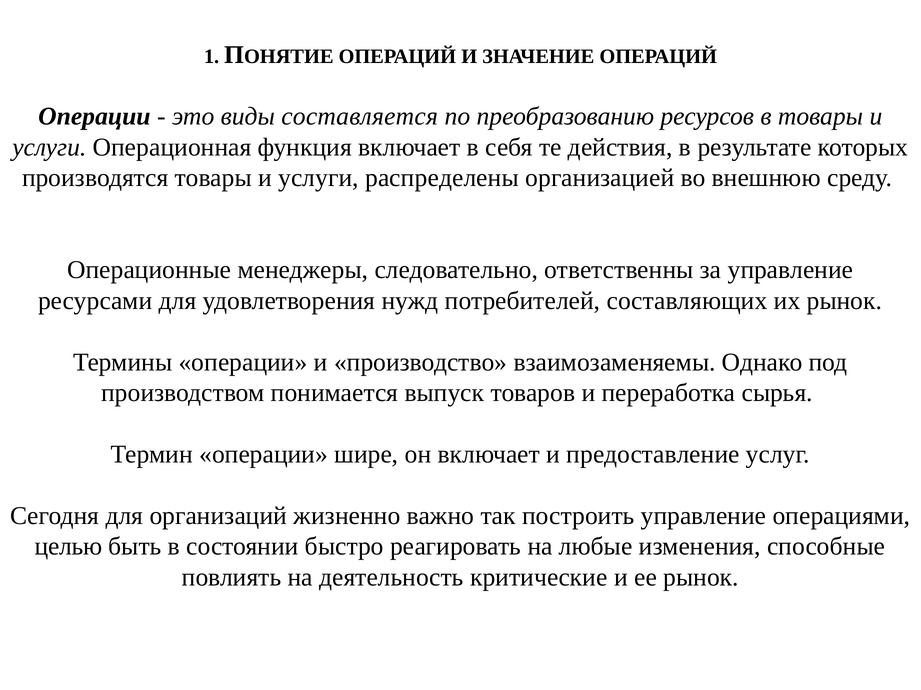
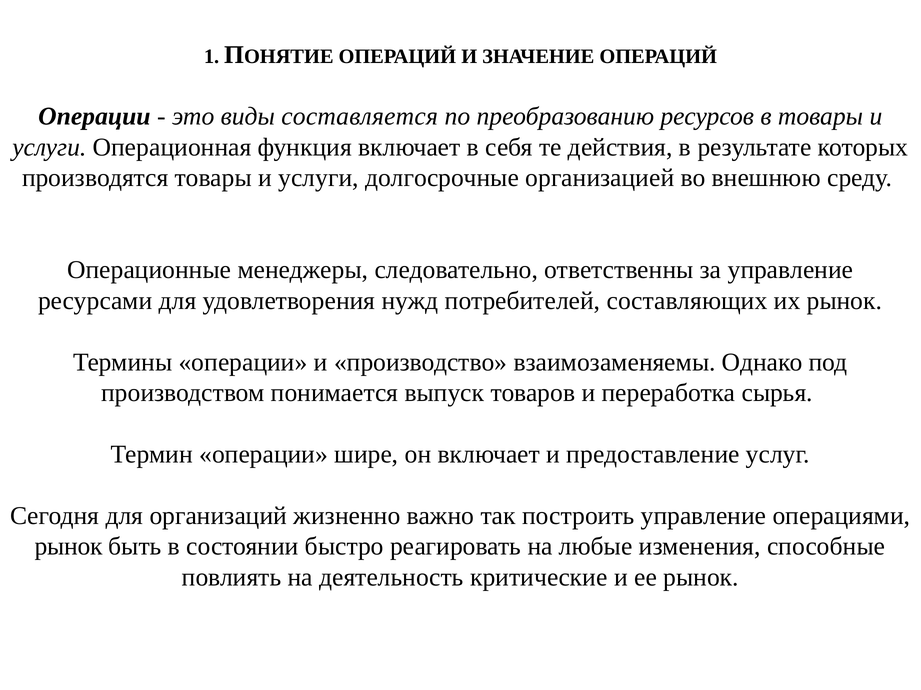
распределены: распределены -> долгосрочные (442, 178)
целью: целью -> рынок (69, 547)
